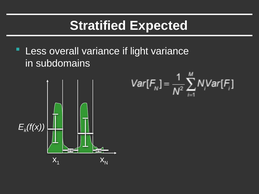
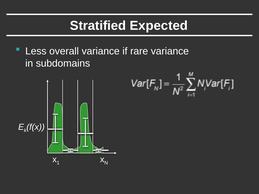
light: light -> rare (139, 51)
